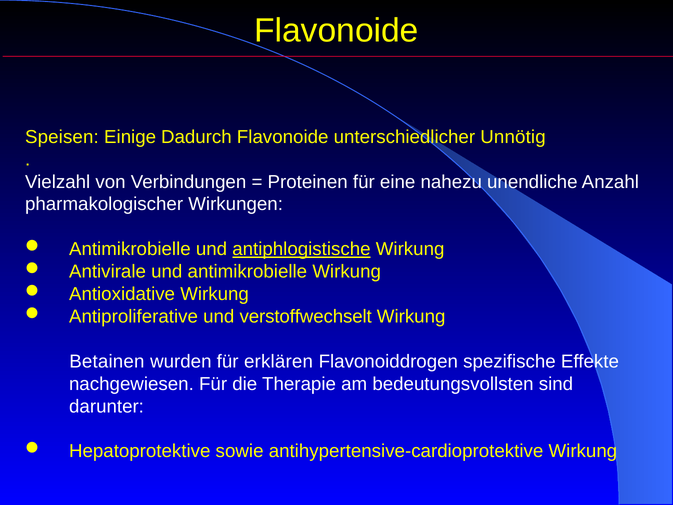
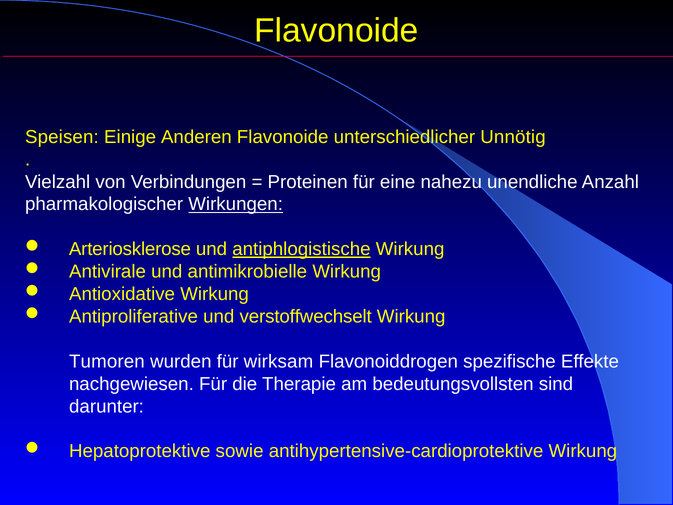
Dadurch: Dadurch -> Anderen (196, 137)
Wirkungen underline: none -> present (236, 204)
Antimikrobielle: Antimikrobielle -> Arteriosklerose (130, 249)
Betainen: Betainen -> Tumoren (107, 361)
erklären: erklären -> wirksam (278, 361)
